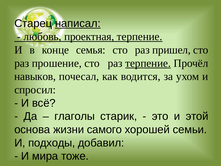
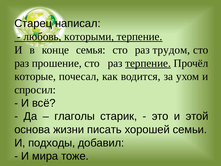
написал underline: present -> none (78, 23)
проектная: проектная -> которыми (89, 37)
пришел: пришел -> трудом (171, 50)
навыков: навыков -> которые (35, 76)
самого: самого -> писать (104, 129)
